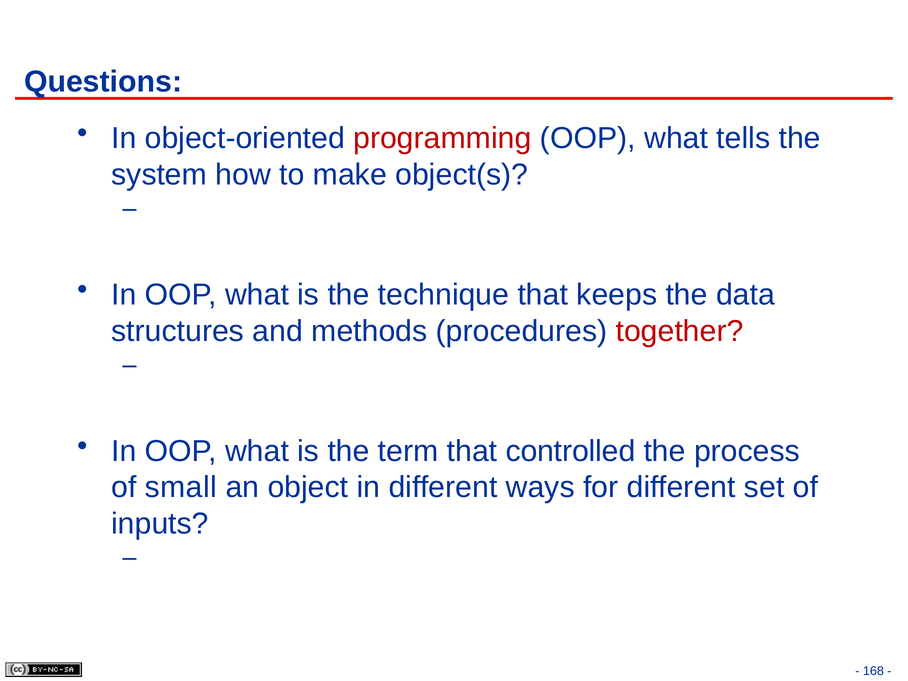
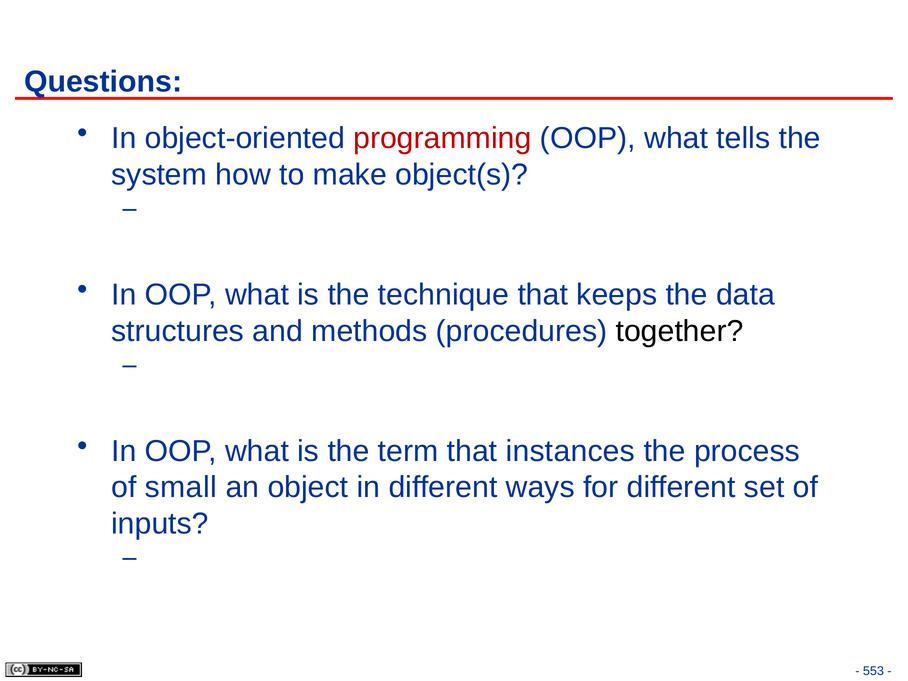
together colour: red -> black (680, 331)
controlled: controlled -> instances (570, 451)
168: 168 -> 553 (873, 671)
